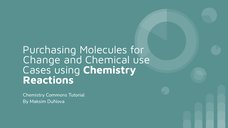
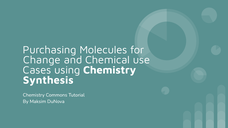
Reactions: Reactions -> Synthesis (48, 80)
